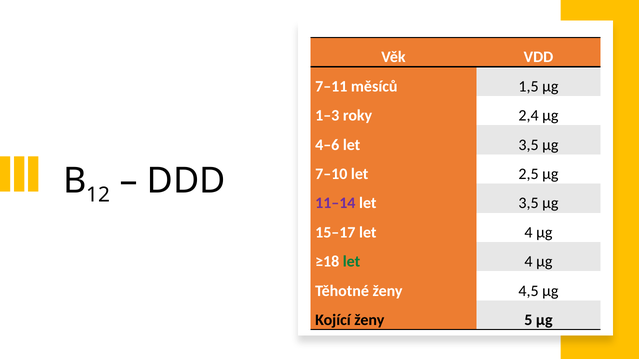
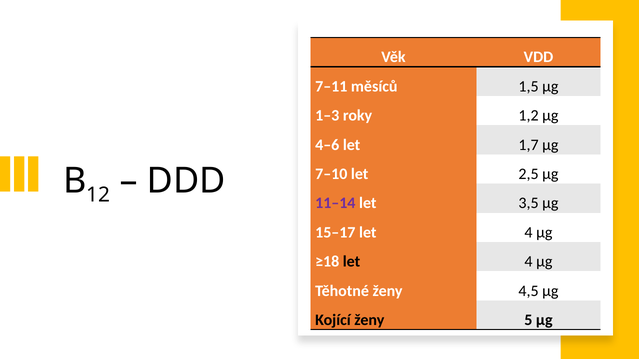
2,4: 2,4 -> 1,2 (529, 116)
4–6 let 3,5: 3,5 -> 1,7 (529, 145)
let colour: green -> black (352, 262)
